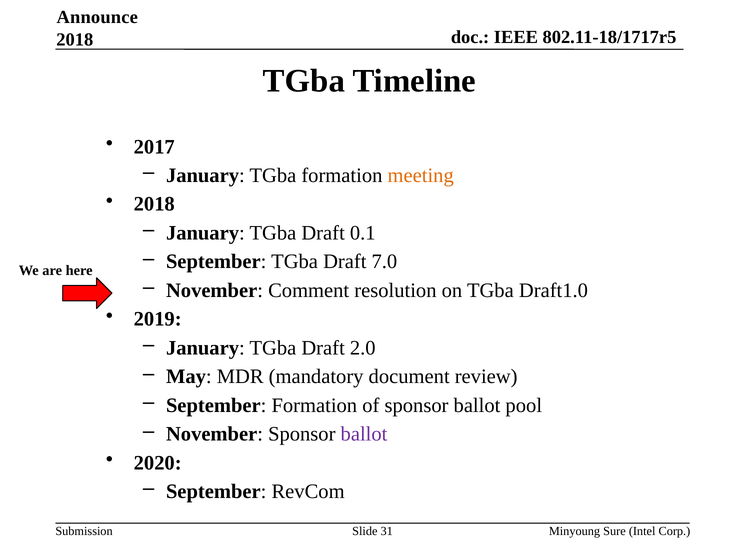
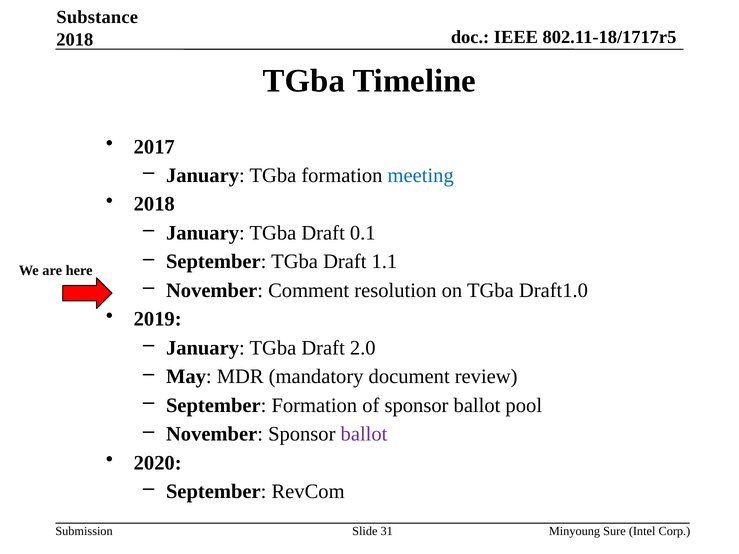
Announce: Announce -> Substance (97, 17)
meeting colour: orange -> blue (421, 176)
7.0: 7.0 -> 1.1 (384, 262)
